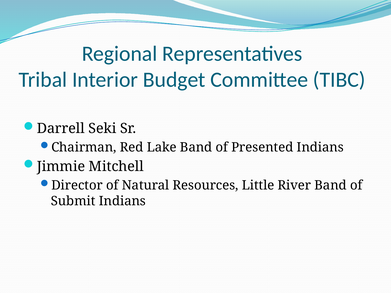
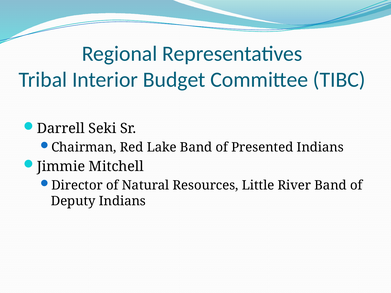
Submit: Submit -> Deputy (73, 201)
